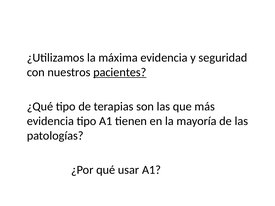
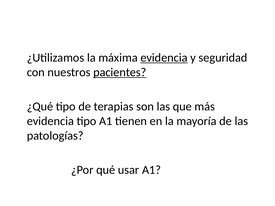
evidencia underline: none -> present (164, 58)
